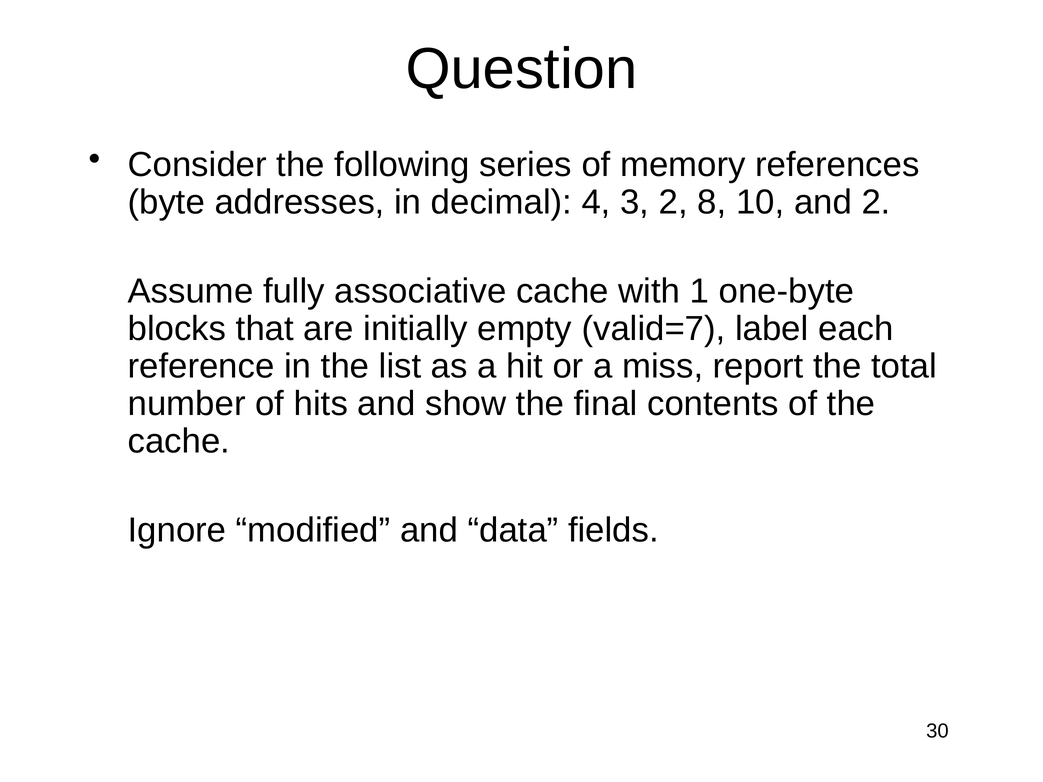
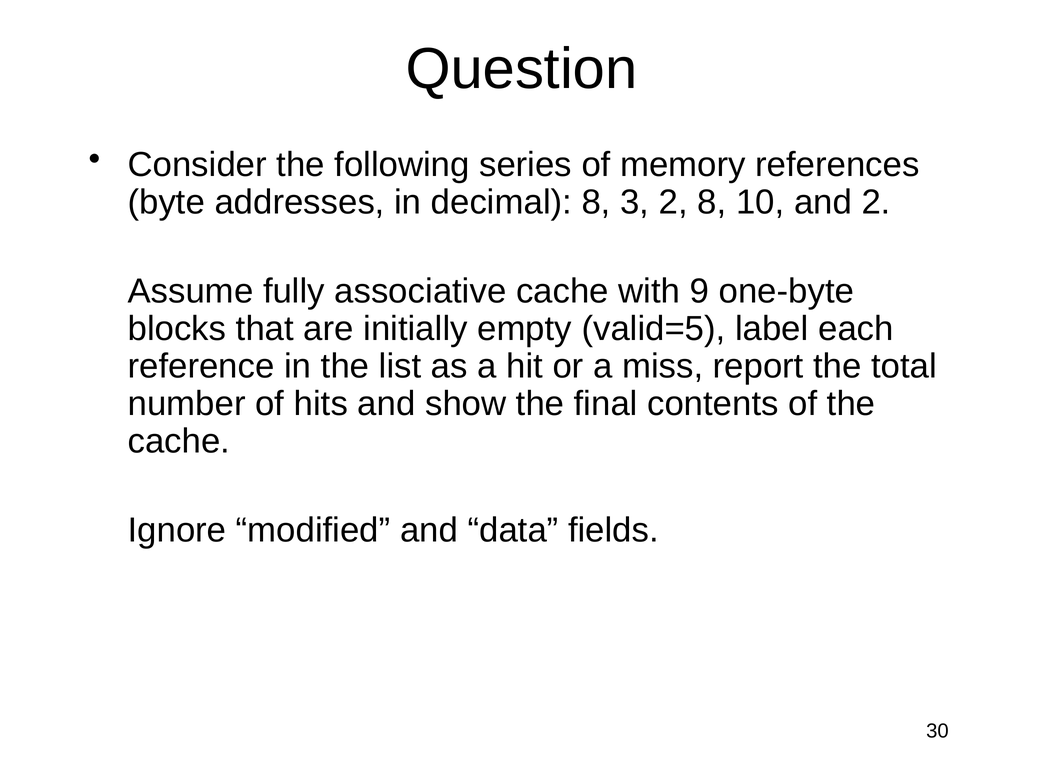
decimal 4: 4 -> 8 (596, 202)
1: 1 -> 9 (700, 291)
valid=7: valid=7 -> valid=5 (654, 329)
